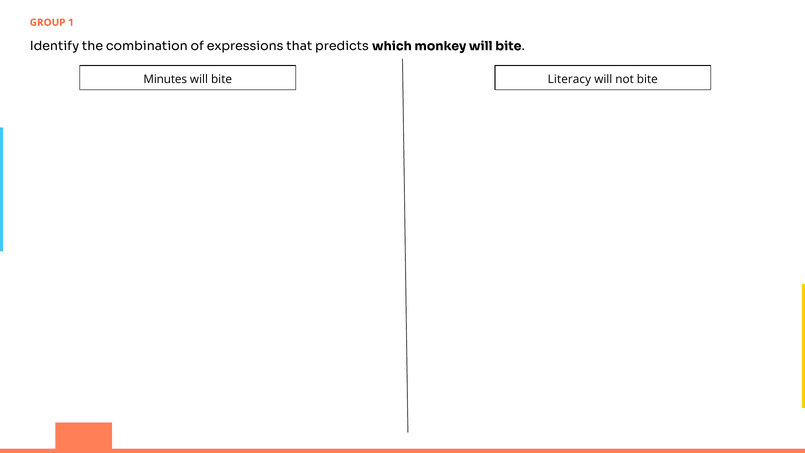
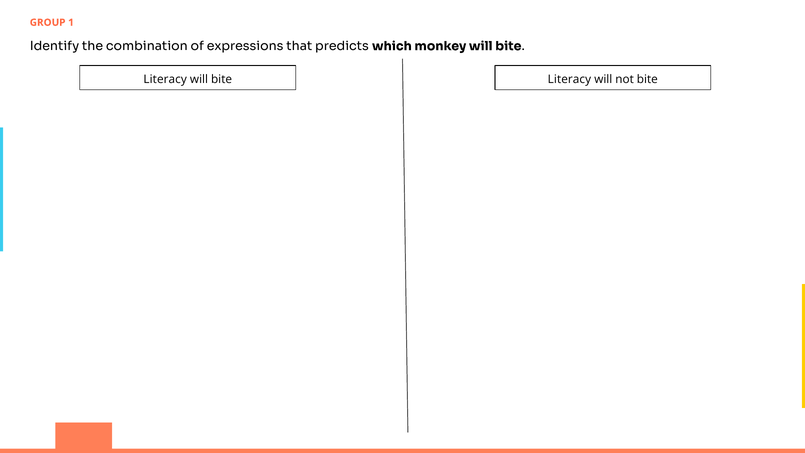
Minutes: Minutes -> Literacy (165, 79)
